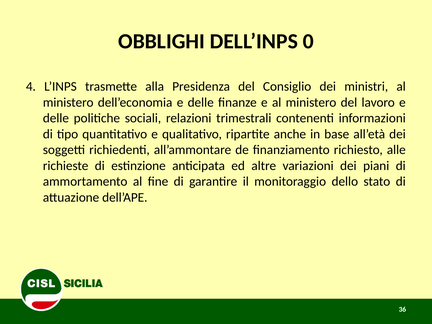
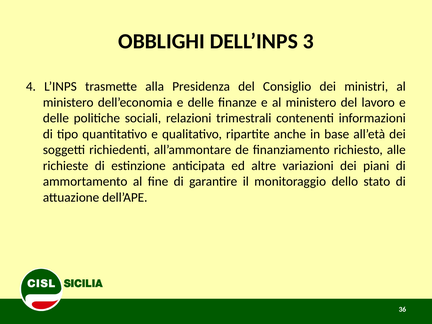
0: 0 -> 3 (308, 41)
